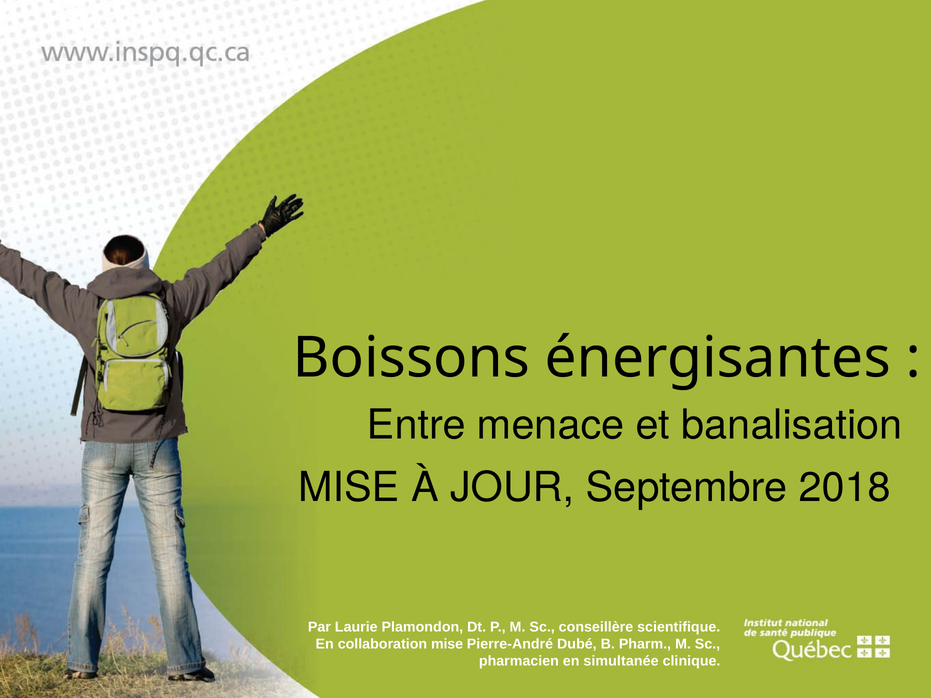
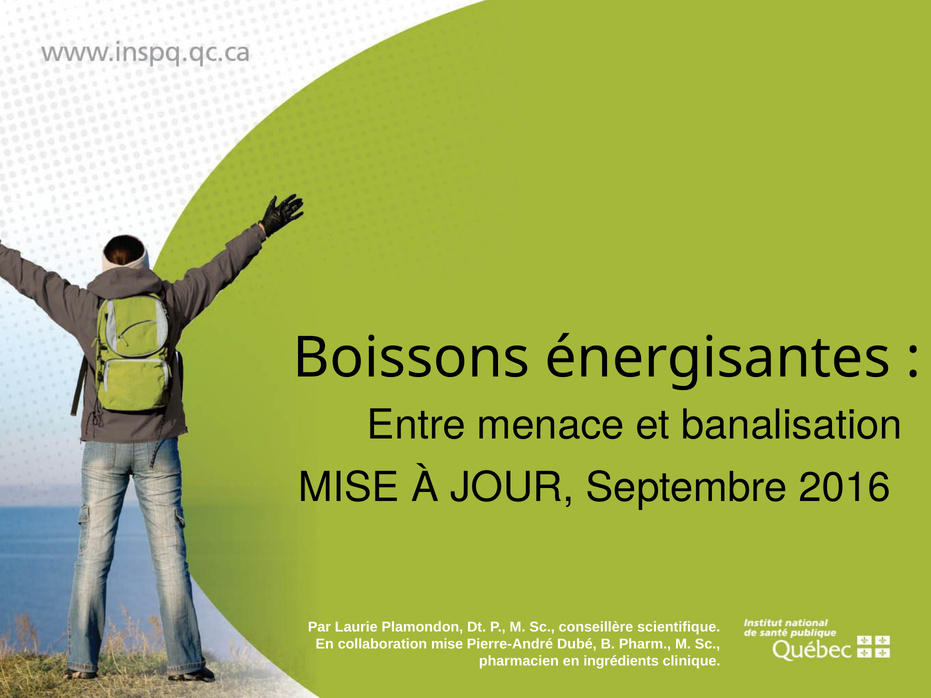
2018: 2018 -> 2016 (845, 488)
simultanée: simultanée -> ingrédients (621, 661)
